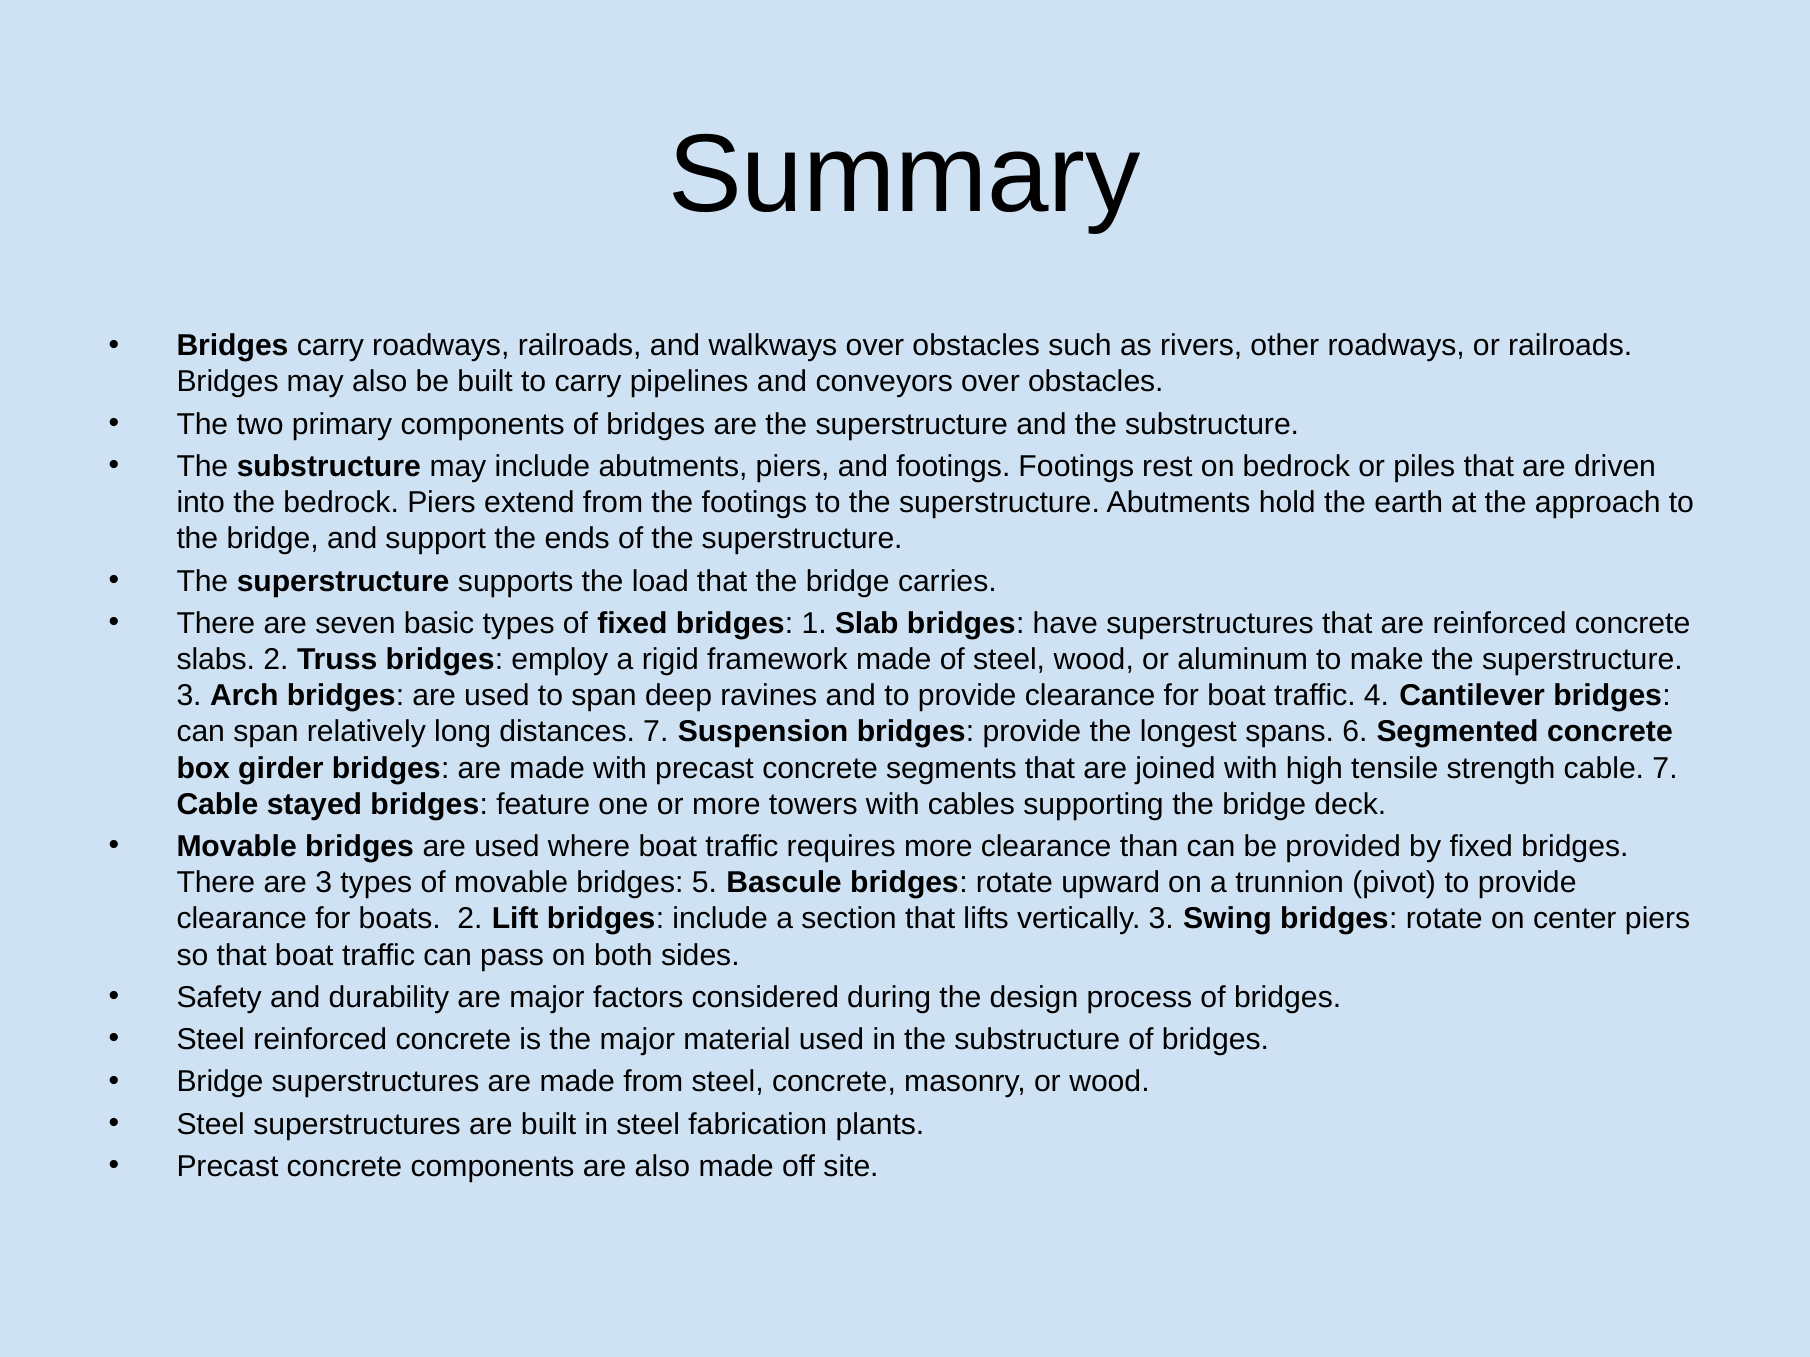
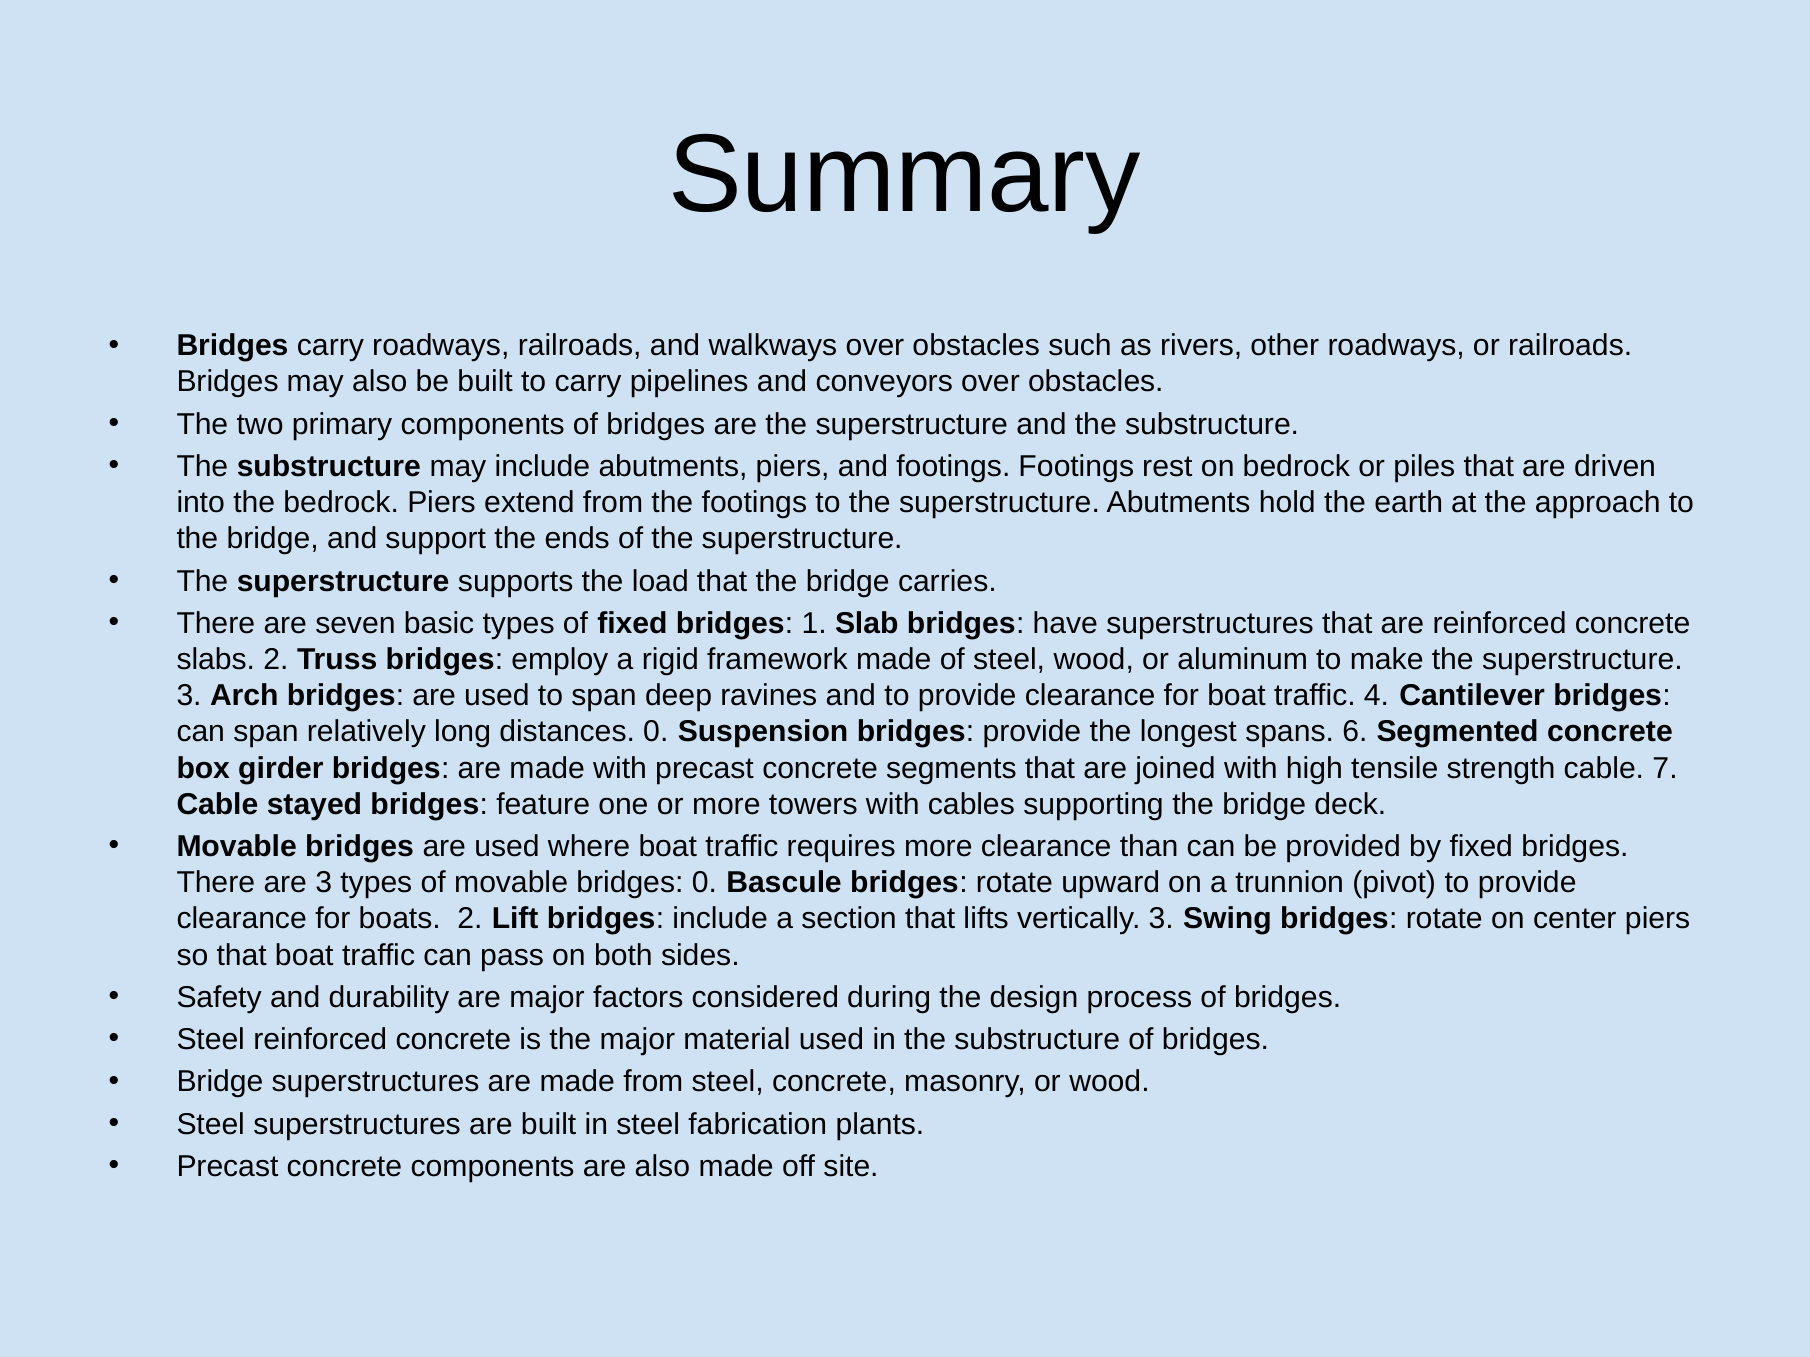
distances 7: 7 -> 0 (656, 732)
bridges 5: 5 -> 0 (704, 883)
